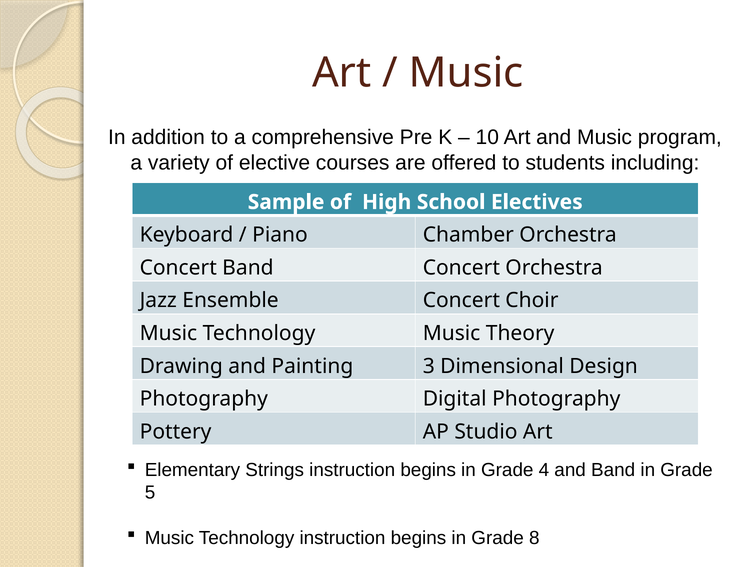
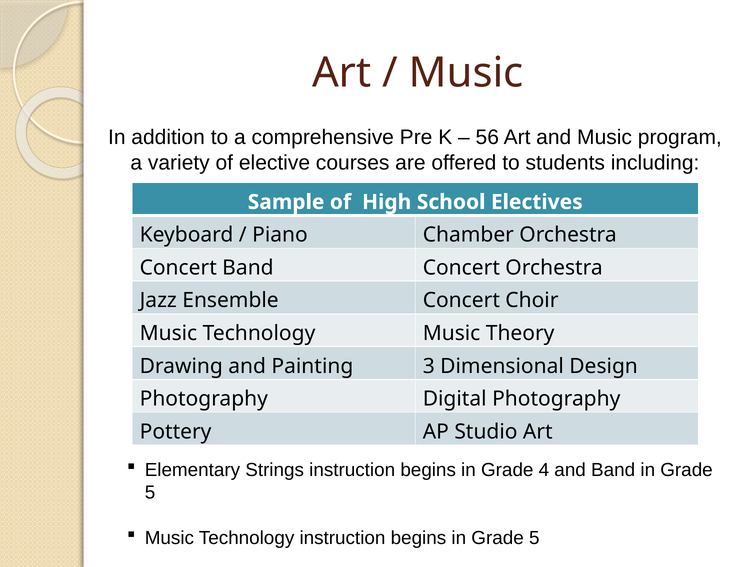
10: 10 -> 56 (487, 137)
begins in Grade 8: 8 -> 5 (534, 537)
